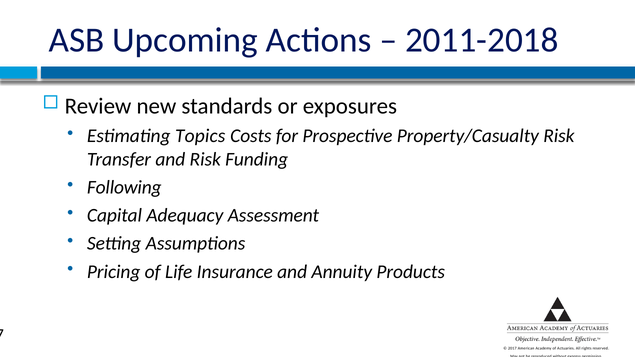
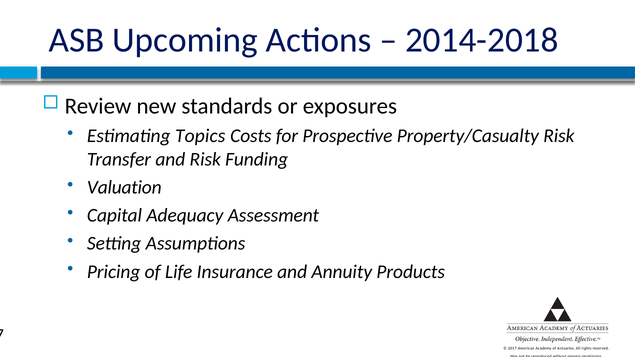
2011-2018: 2011-2018 -> 2014-2018 (482, 40)
Following: Following -> Valuation (124, 187)
